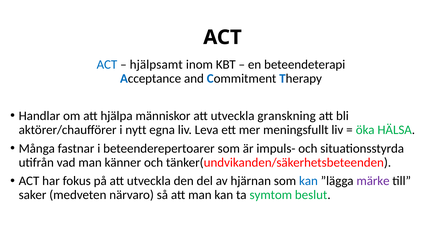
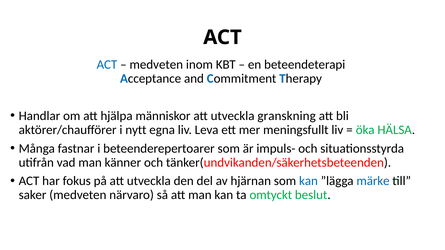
hjälpsamt: hjälpsamt -> medveten (156, 65)
märke colour: purple -> blue (373, 181)
symtom: symtom -> omtyckt (271, 195)
